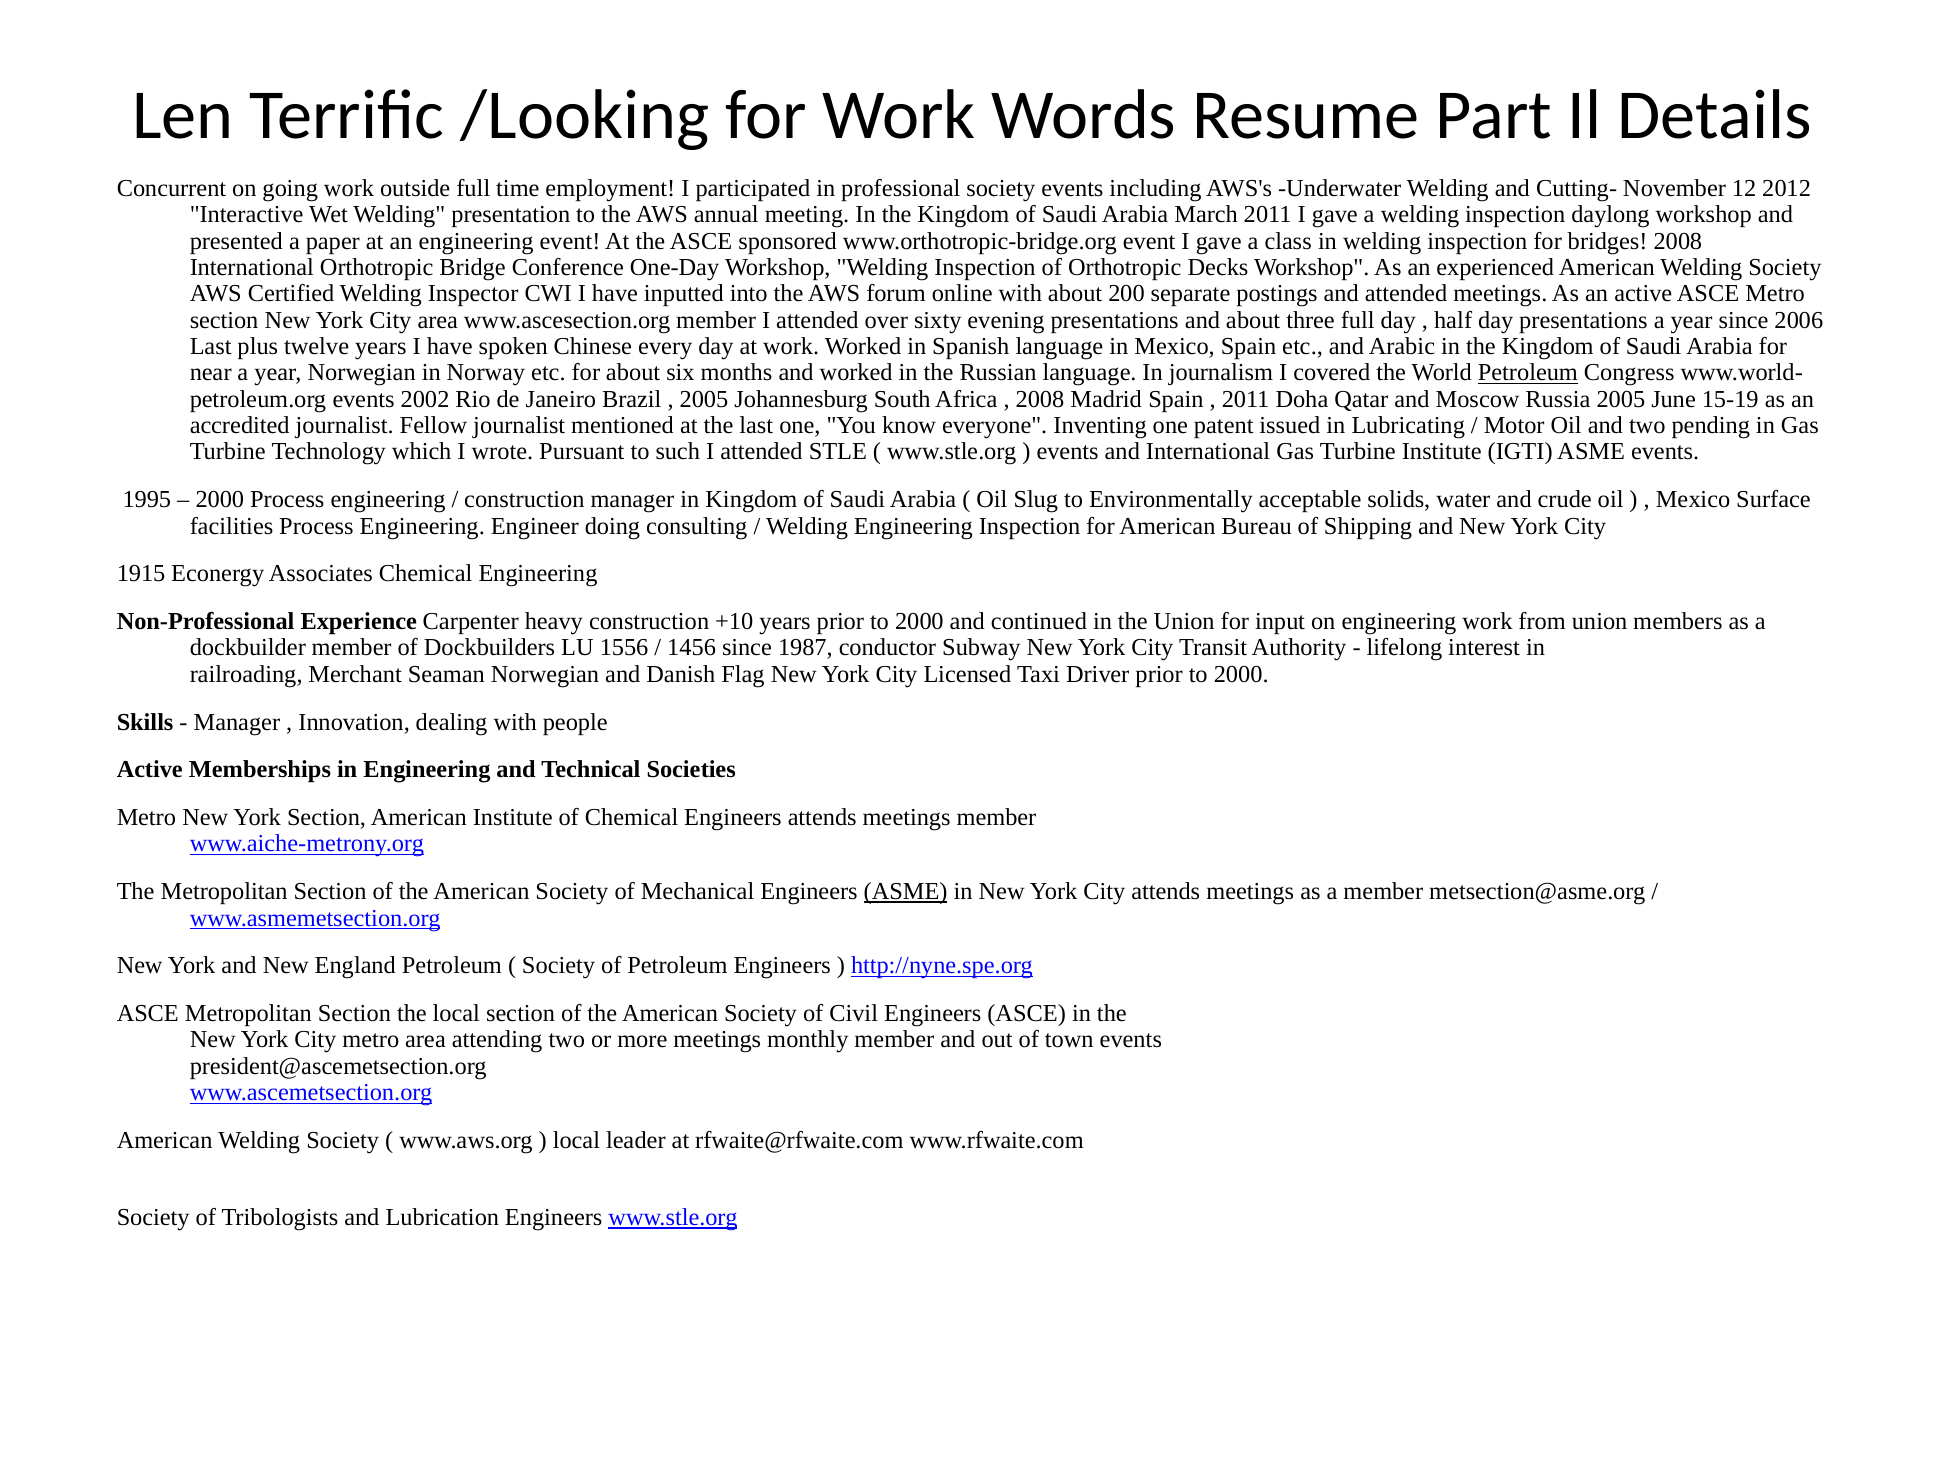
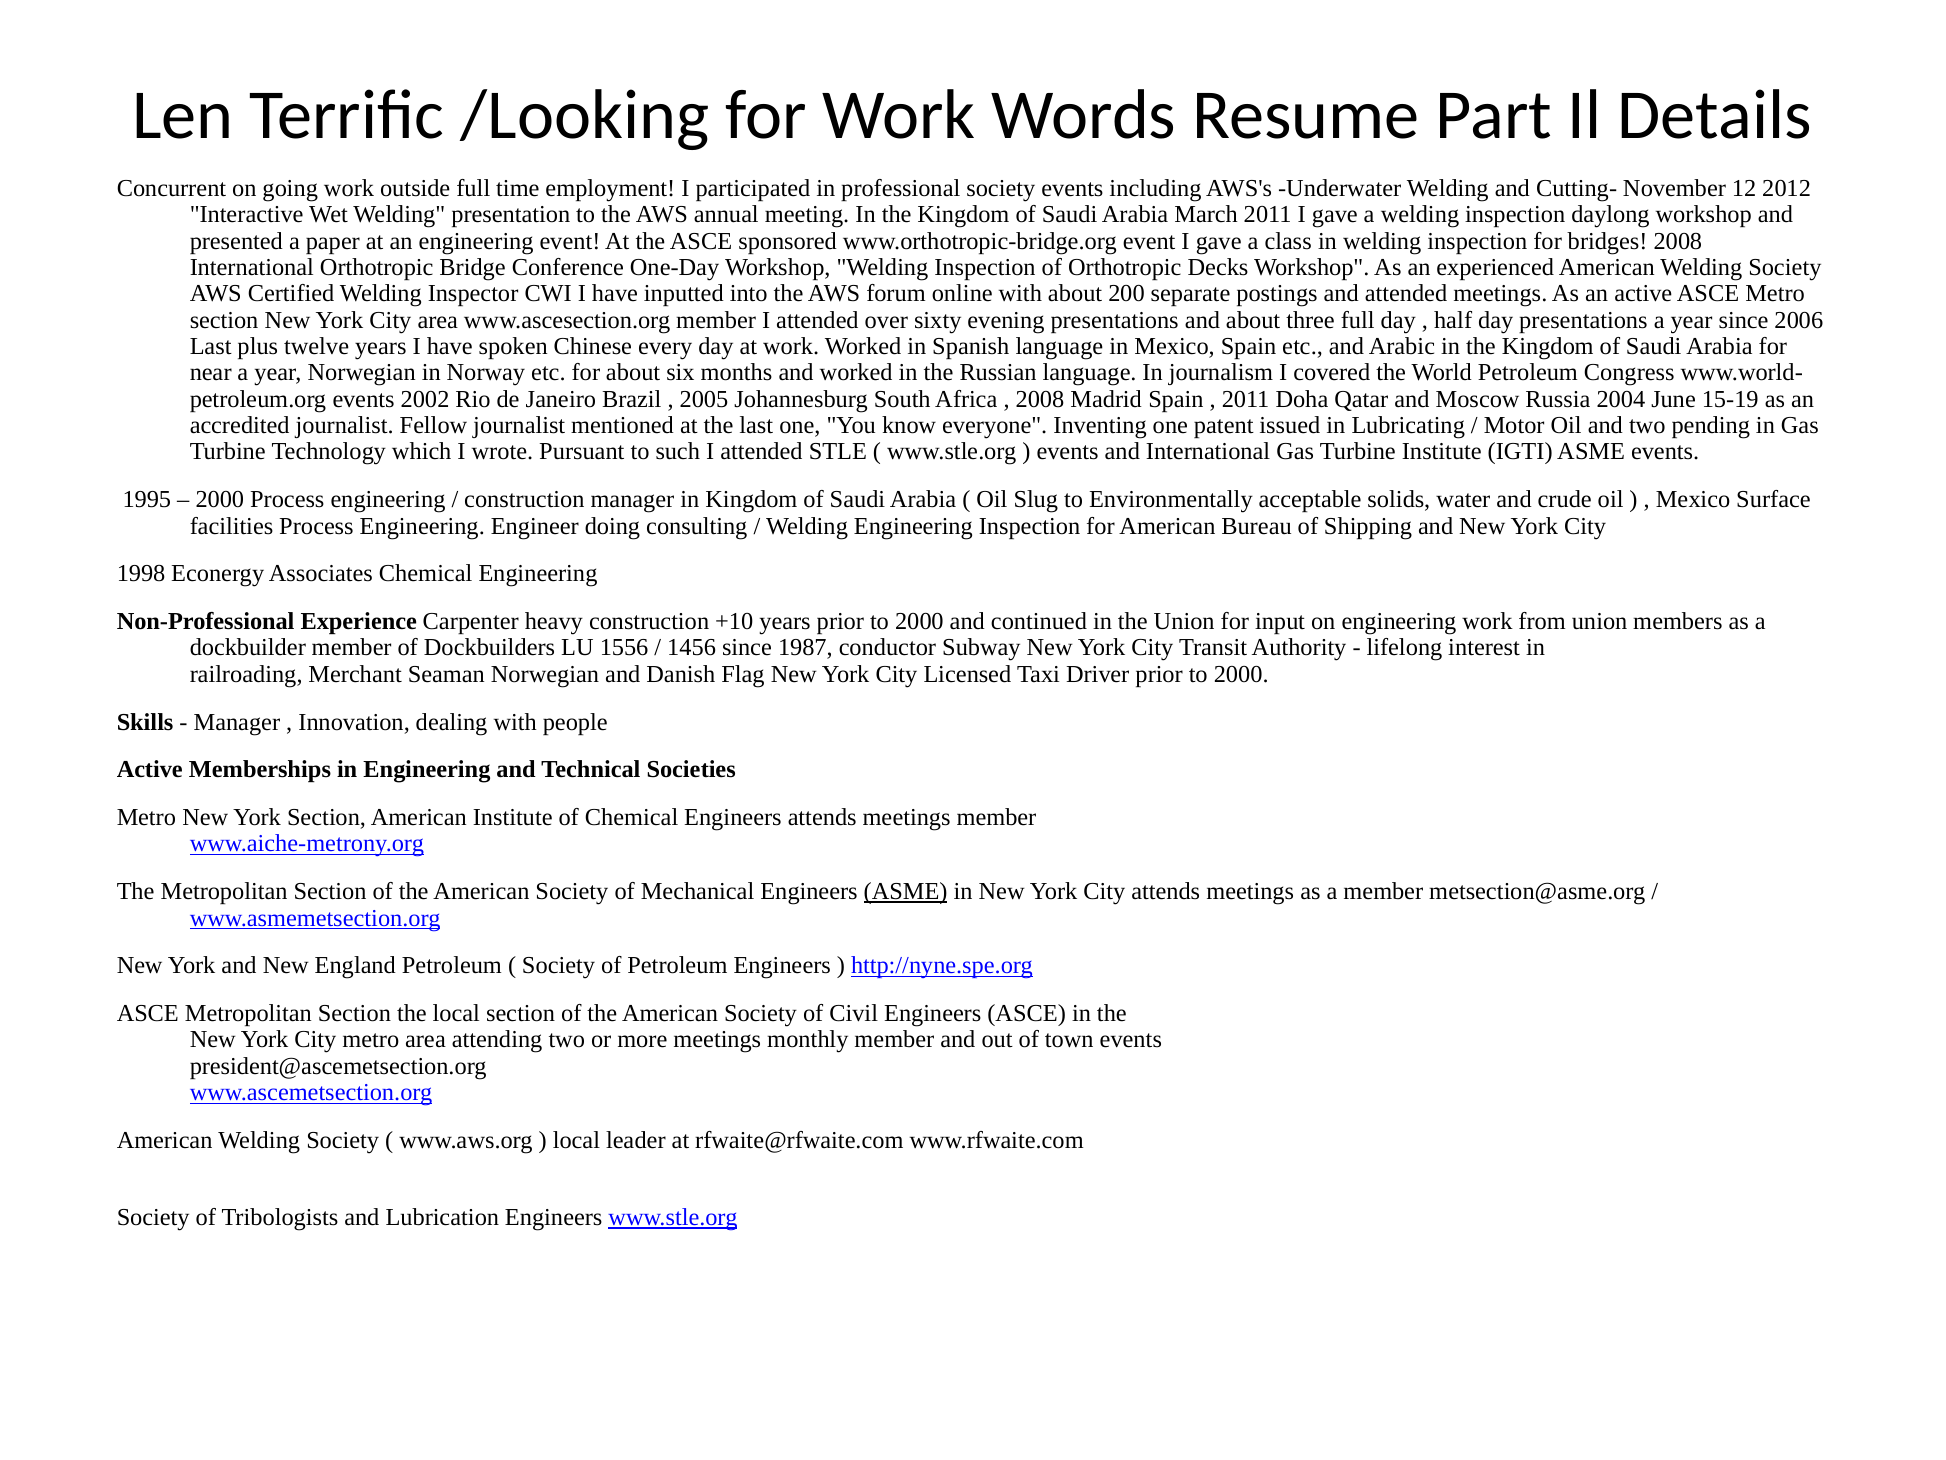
Petroleum underline: present -> none (1528, 373)
Russia 2005: 2005 -> 2004 (1621, 399)
1915: 1915 -> 1998 (141, 574)
